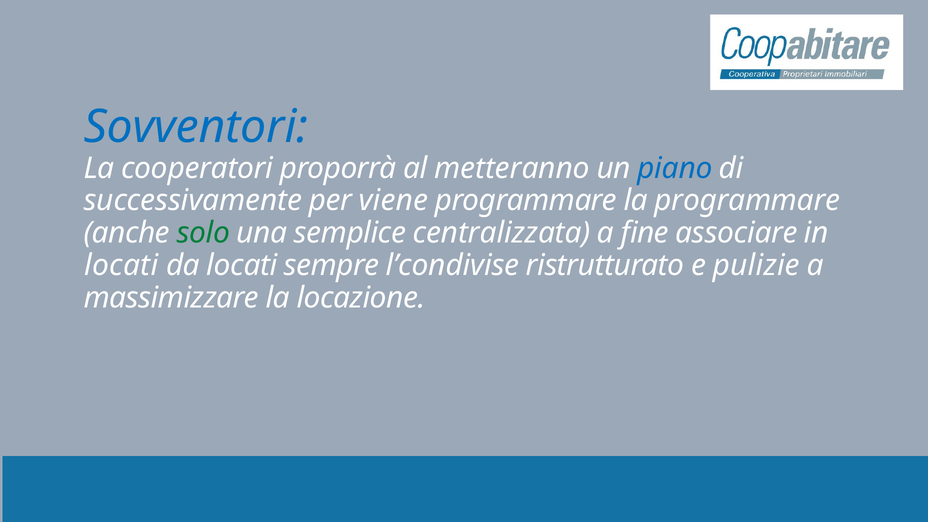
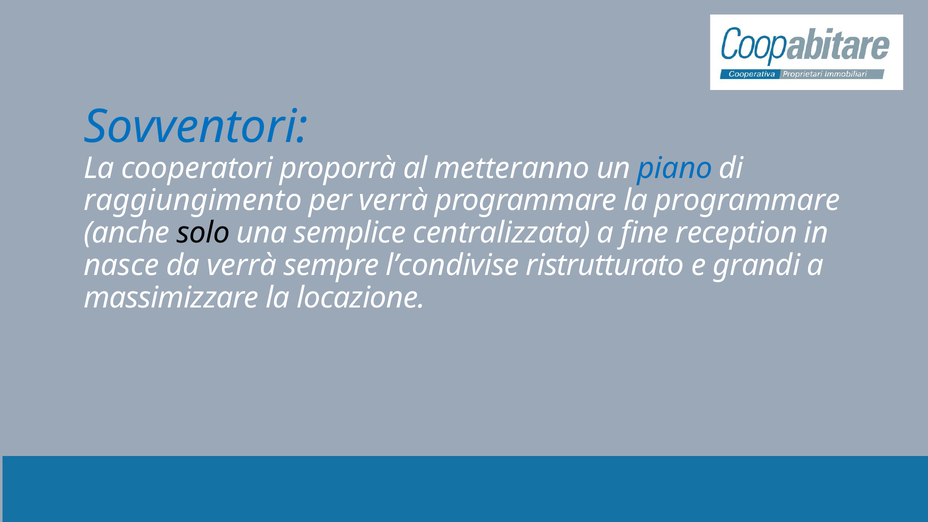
successivamente: successivamente -> raggiungimento (193, 201)
per viene: viene -> verrà (394, 201)
solo colour: green -> black (203, 233)
associare: associare -> reception (737, 233)
locati: locati -> nasce (121, 265)
da locati: locati -> verrà (242, 265)
pulizie: pulizie -> grandi (757, 265)
